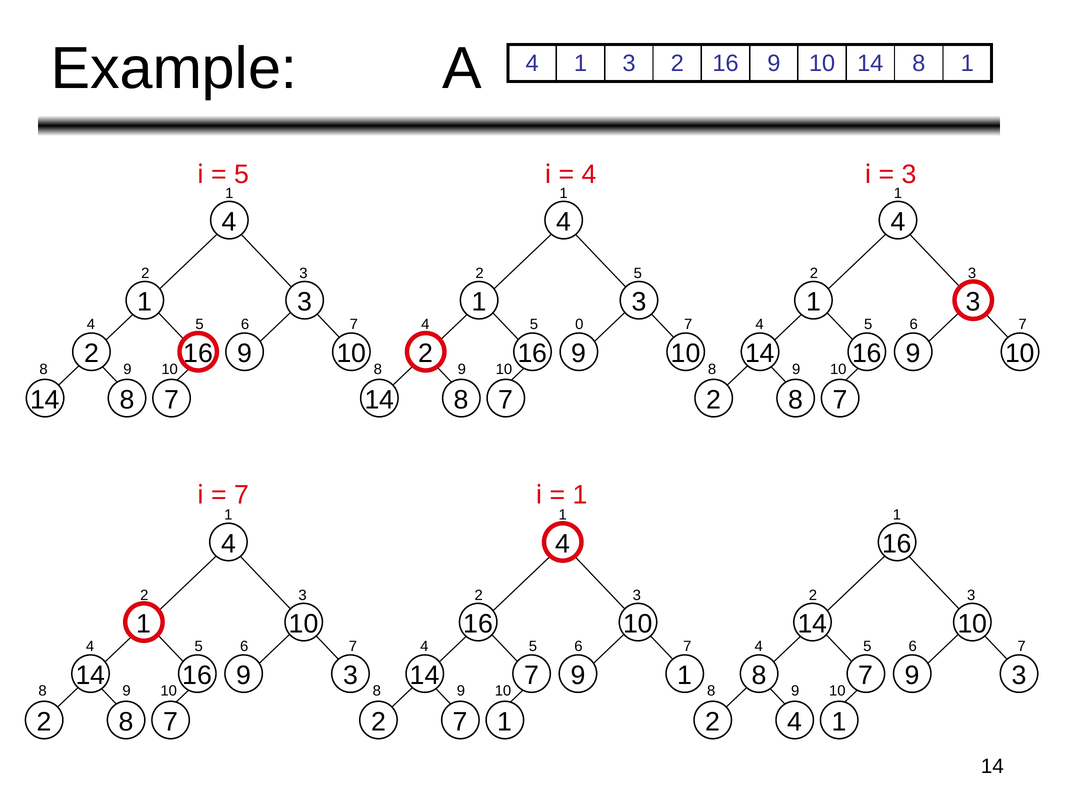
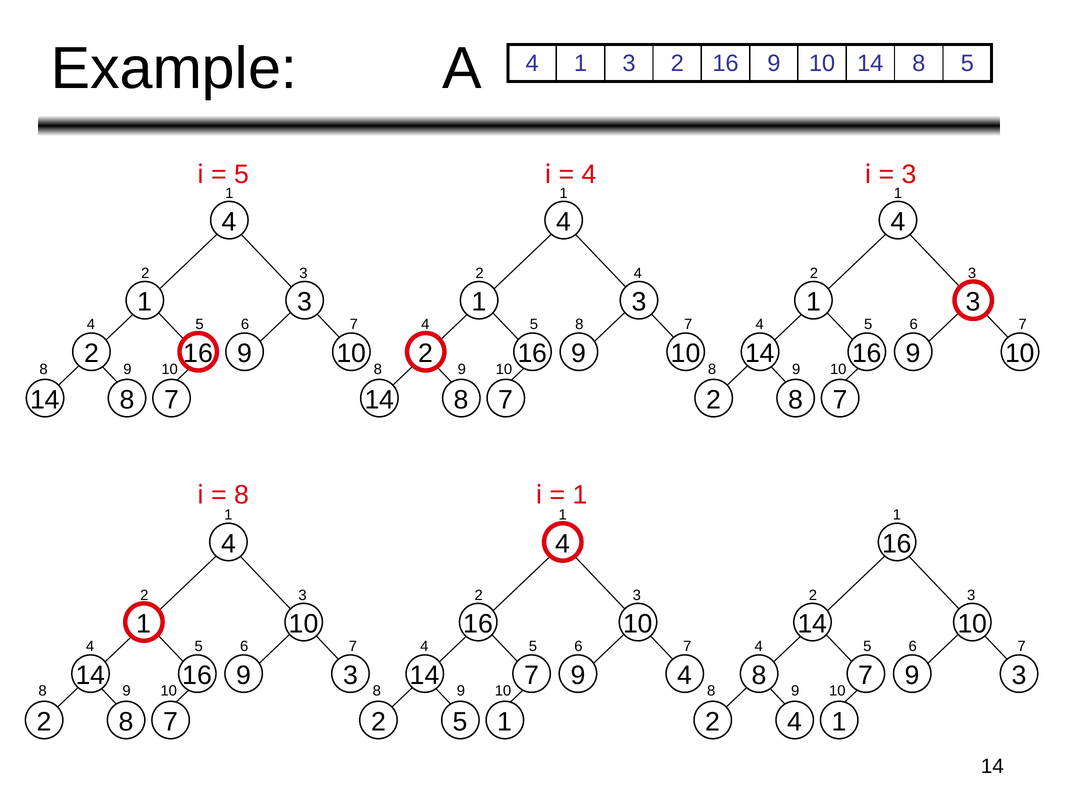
10 14 8 1: 1 -> 5 (967, 63)
5: 5 -> 4 (638, 273)
5 0: 0 -> 8 (579, 324)
7: 7 -> 8 (242, 495)
9 1: 1 -> 4 (685, 675)
2 7: 7 -> 5 (460, 722)
